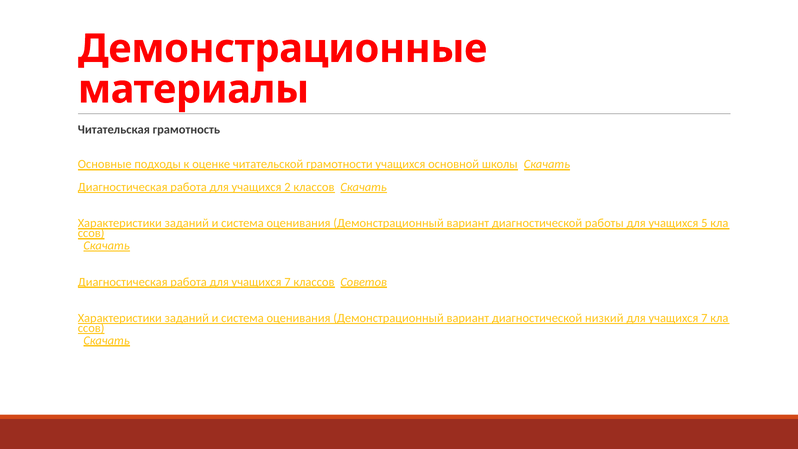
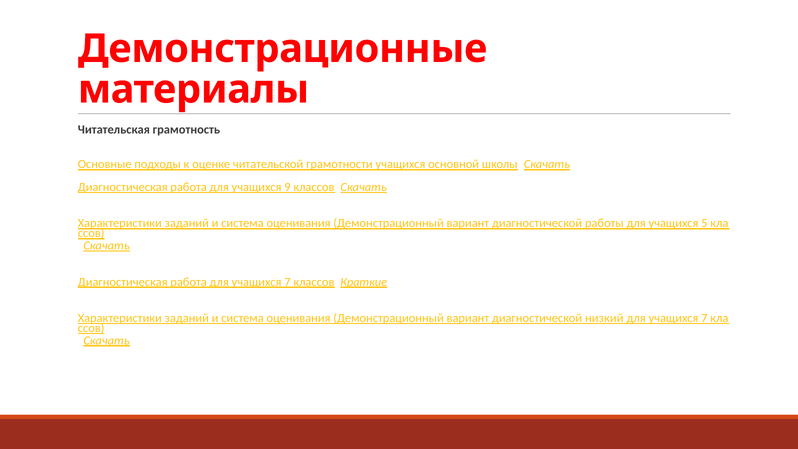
2: 2 -> 9 (287, 187)
Советов: Советов -> Краткие (364, 282)
